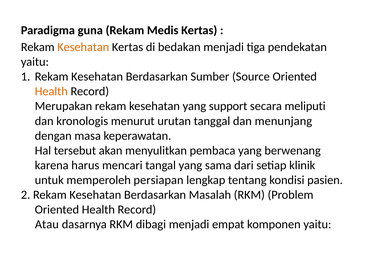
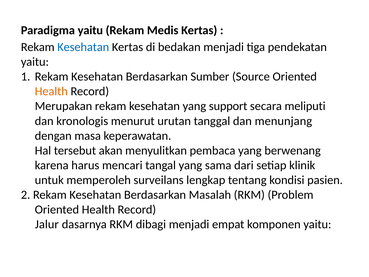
Paradigma guna: guna -> yaitu (90, 30)
Kesehatan colour: orange -> blue (83, 47)
persiapan: persiapan -> surveilans (159, 180)
Atau: Atau -> Jalur (47, 224)
